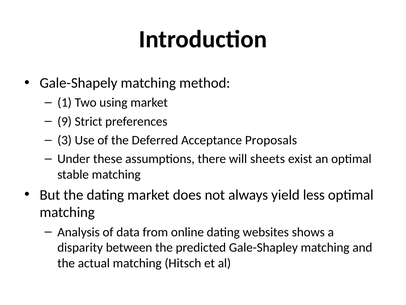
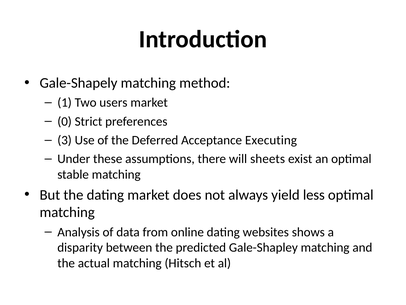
using: using -> users (113, 103)
9: 9 -> 0 (65, 121)
Proposals: Proposals -> Executing (271, 140)
